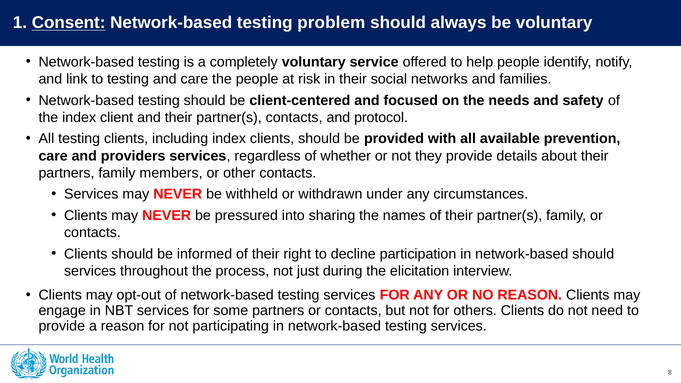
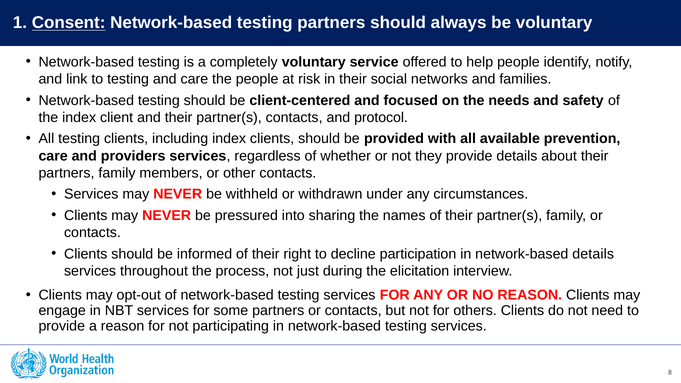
testing problem: problem -> partners (331, 23)
network-based should: should -> details (593, 254)
